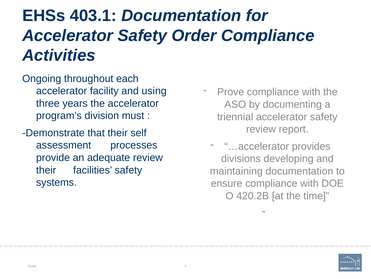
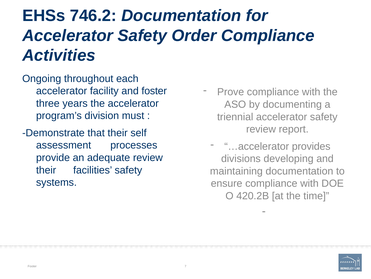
403.1: 403.1 -> 746.2 (93, 16)
using: using -> foster (154, 91)
